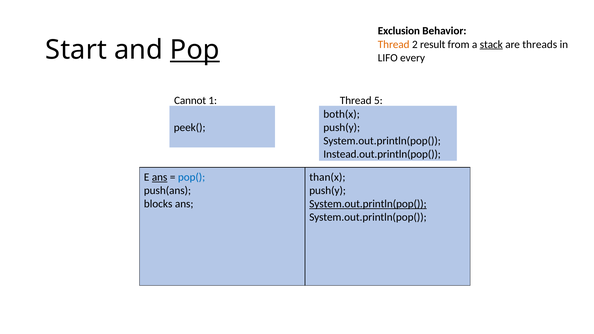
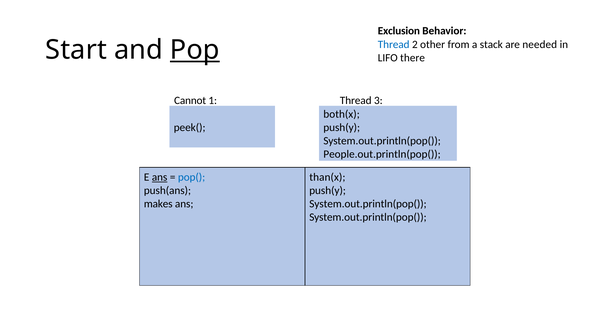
Thread colour: orange -> blue (394, 44)
result: result -> other (433, 44)
stack underline: present -> none (491, 44)
threads: threads -> needed (540, 44)
every: every -> there (413, 58)
5: 5 -> 3 (378, 101)
Instead.out.println(pop(: Instead.out.println(pop( -> People.out.println(pop( (382, 154)
blocks: blocks -> makes (158, 204)
System.out.println(pop( underline: present -> none (368, 204)
